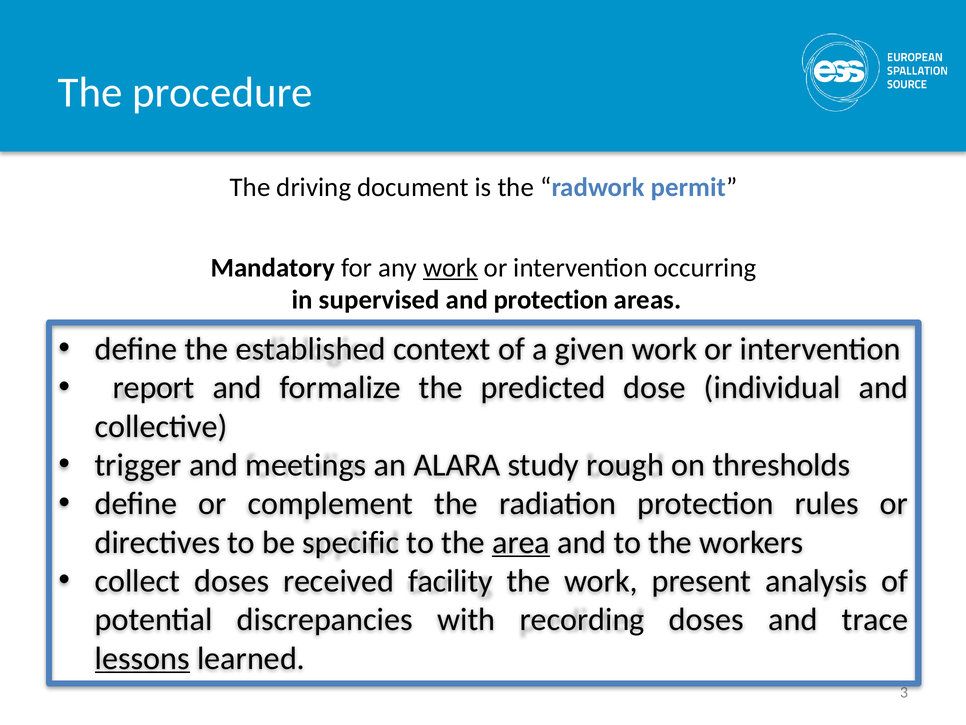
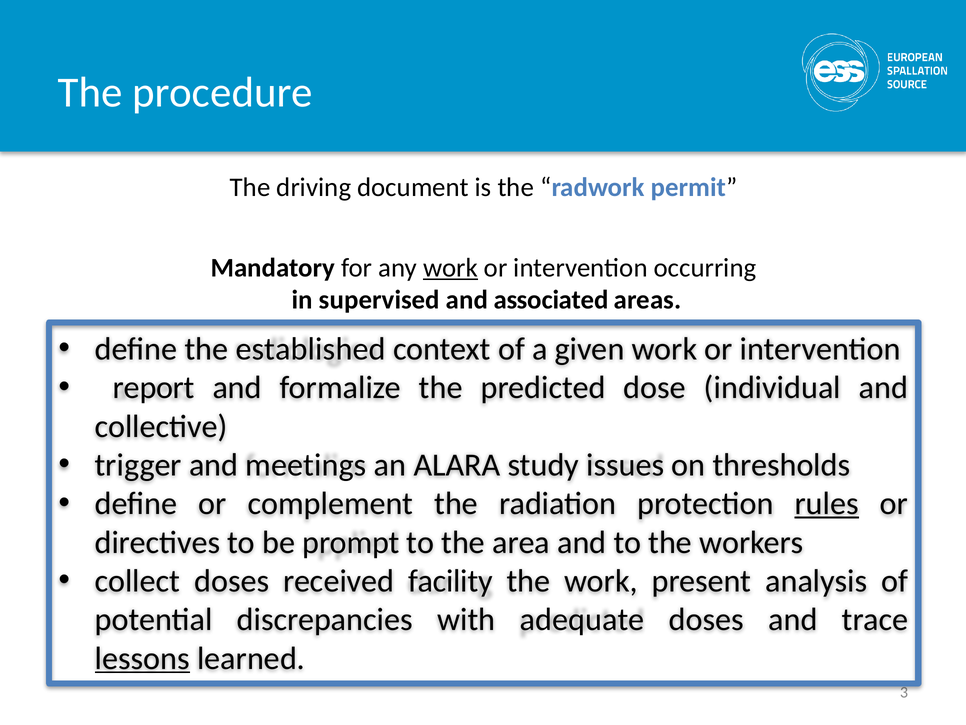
and protection: protection -> associated (551, 300)
rough: rough -> issues (625, 465)
rules underline: none -> present (827, 503)
specific: specific -> prompt (351, 542)
area underline: present -> none (521, 542)
recording: recording -> adequate (582, 619)
